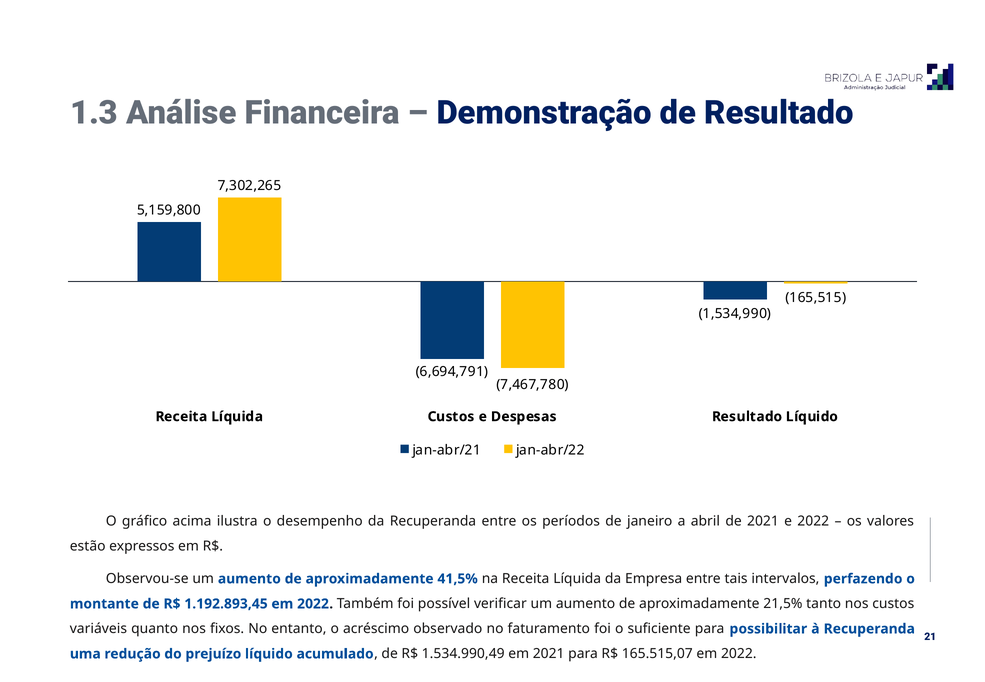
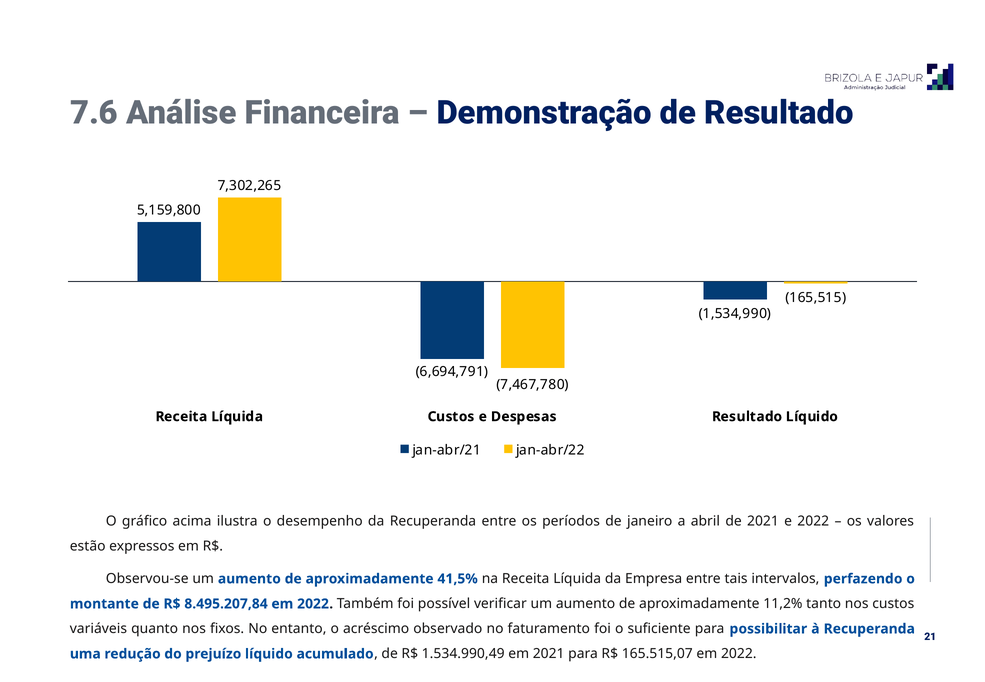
1.3: 1.3 -> 7.6 (94, 113)
1.192.893,45: 1.192.893,45 -> 8.495.207,84 (226, 604)
21,5%: 21,5% -> 11,2% (783, 604)
